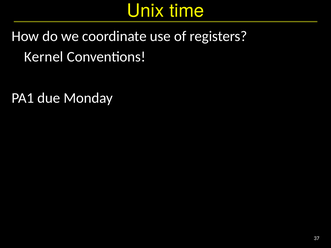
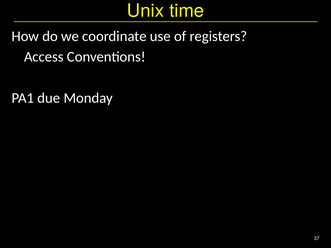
Kernel: Kernel -> Access (44, 57)
